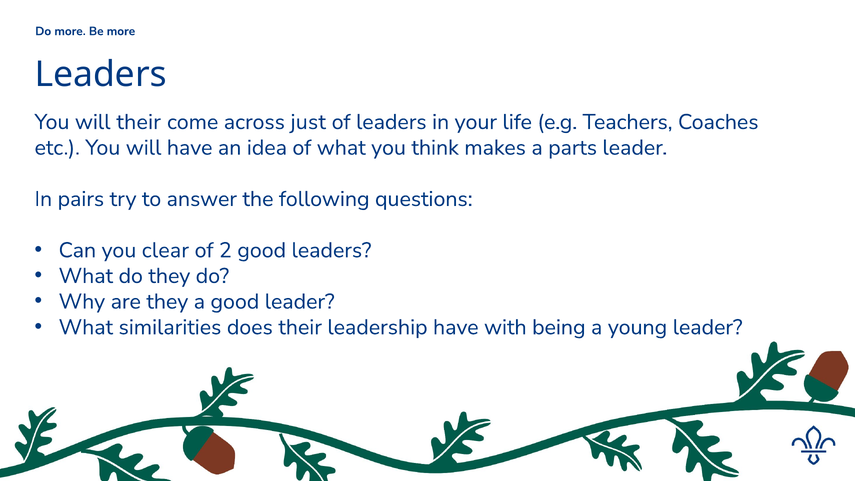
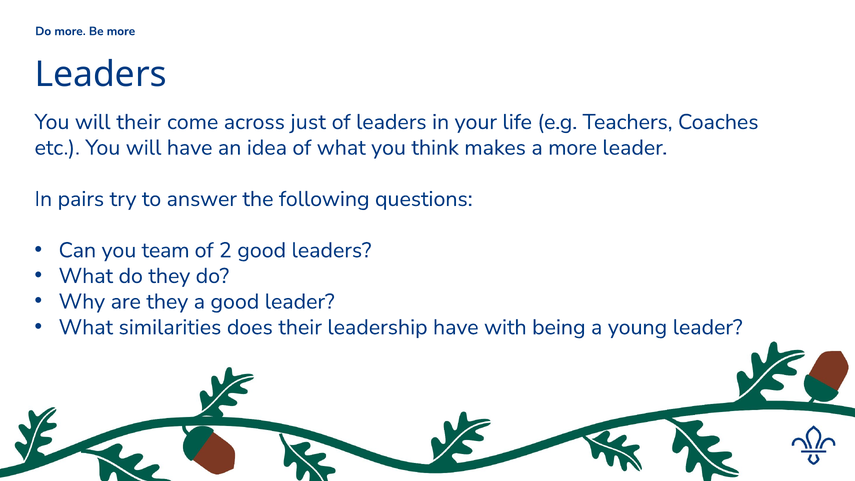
a parts: parts -> more (573, 148)
clear: clear -> team (166, 250)
